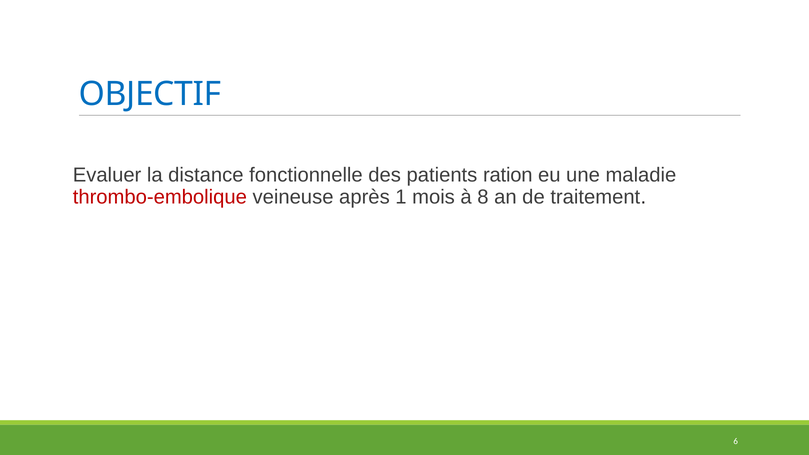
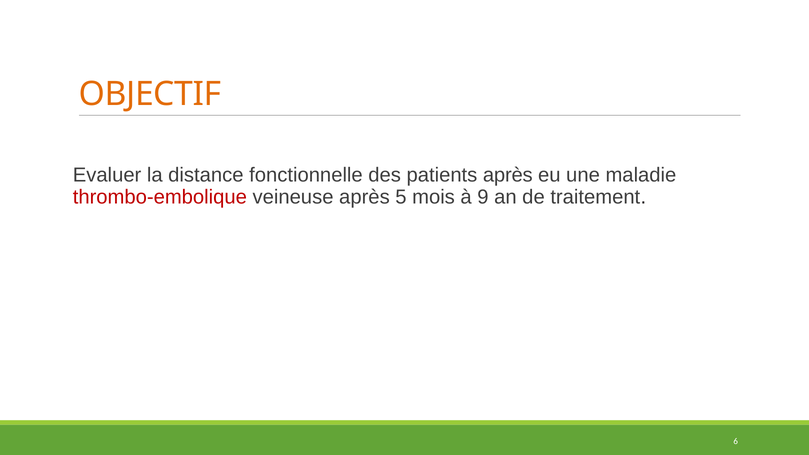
OBJECTIF colour: blue -> orange (150, 94)
patients ration: ration -> après (508, 175)
1: 1 -> 5 (401, 197)
8: 8 -> 9 (483, 197)
